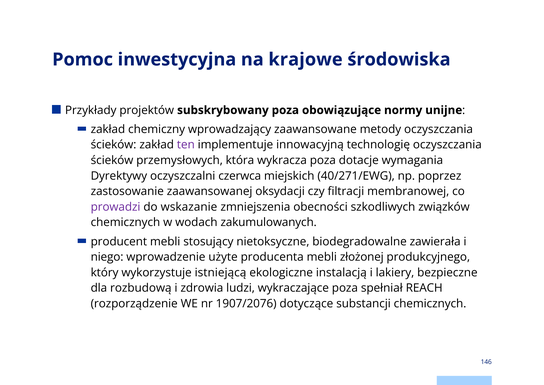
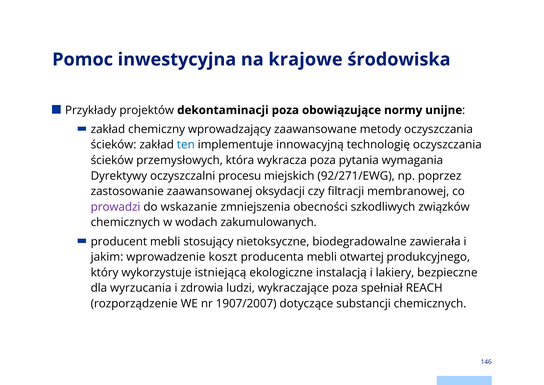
subskrybowany: subskrybowany -> dekontaminacji (223, 110)
ten colour: purple -> blue (186, 145)
dotacje: dotacje -> pytania (359, 160)
czerwca: czerwca -> procesu (240, 176)
40/271/EWG: 40/271/EWG -> 92/271/EWG (356, 176)
niego: niego -> jakim (107, 257)
użyte: użyte -> koszt (223, 257)
złożonej: złożonej -> otwartej (362, 257)
rozbudową: rozbudową -> wyrzucania (141, 288)
1907/2076: 1907/2076 -> 1907/2007 (246, 303)
